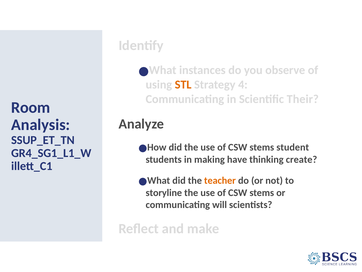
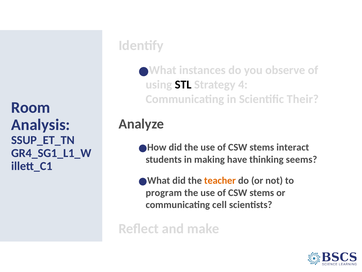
STL colour: orange -> black (183, 84)
student: student -> interact (293, 147)
create: create -> seems (301, 159)
storyline: storyline -> program (164, 192)
will: will -> cell (219, 204)
